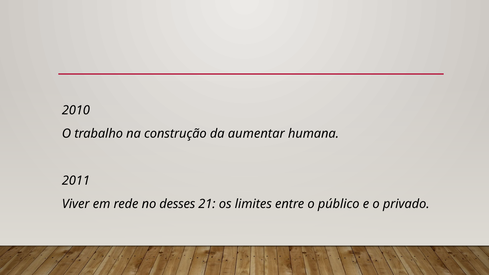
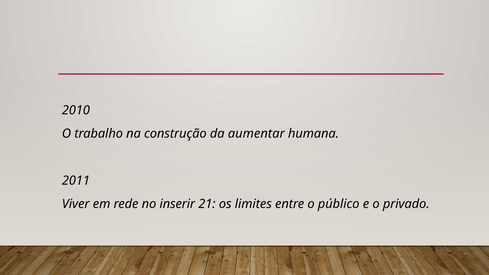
desses: desses -> inserir (177, 204)
